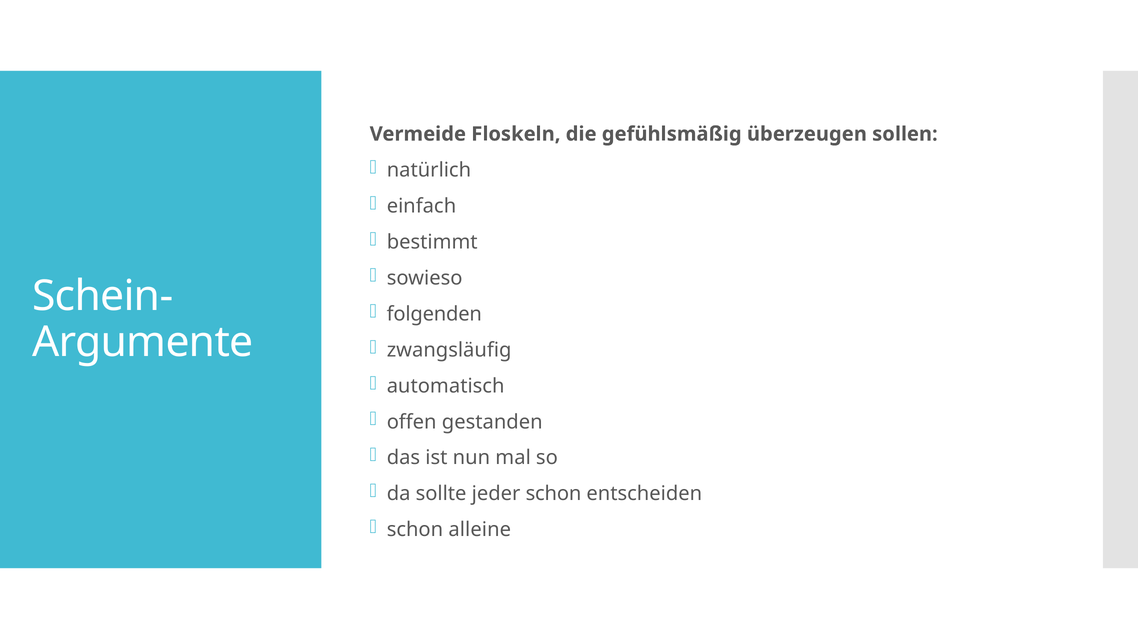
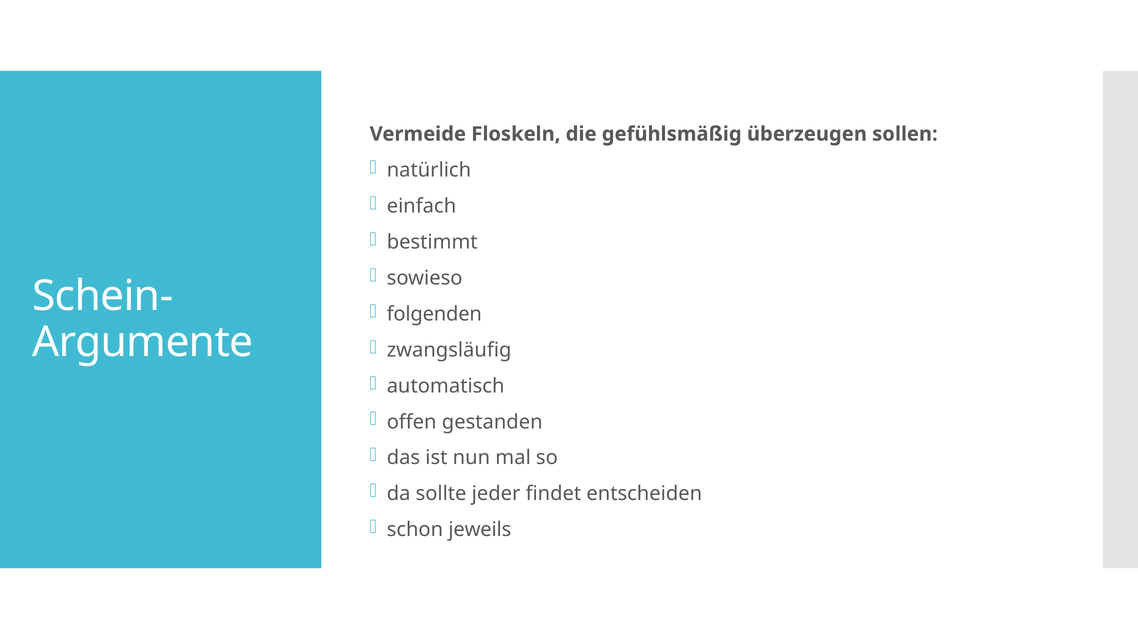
jeder schon: schon -> findet (553, 494)
alleine: alleine -> jeweils (480, 530)
